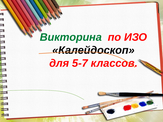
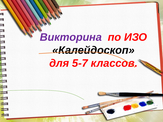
Викторина colour: green -> purple (71, 37)
